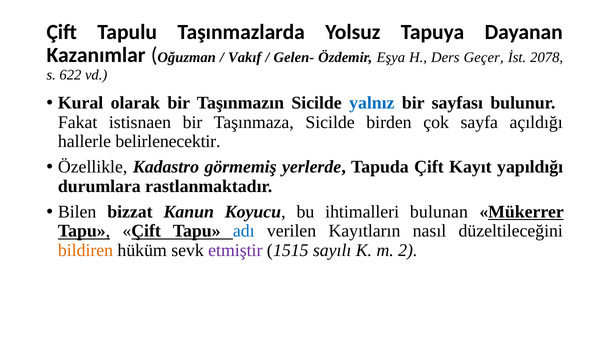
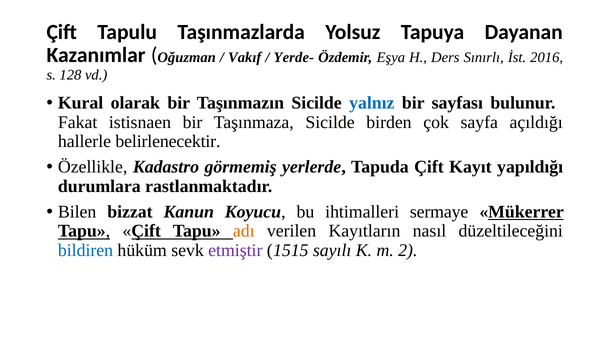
Gelen-: Gelen- -> Yerde- (294, 58)
Geçer: Geçer -> Sınırlı (484, 58)
2078: 2078 -> 2016 (547, 58)
622: 622 -> 128 (70, 75)
bulunan: bulunan -> sermaye (439, 212)
adı colour: blue -> orange (244, 231)
bildiren colour: orange -> blue (86, 250)
